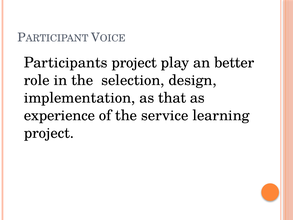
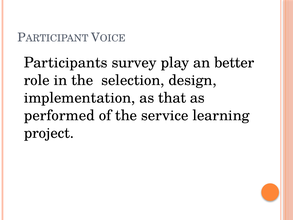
Participants project: project -> survey (134, 63)
experience: experience -> performed (59, 115)
